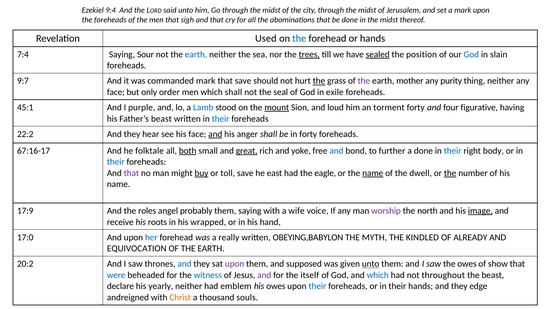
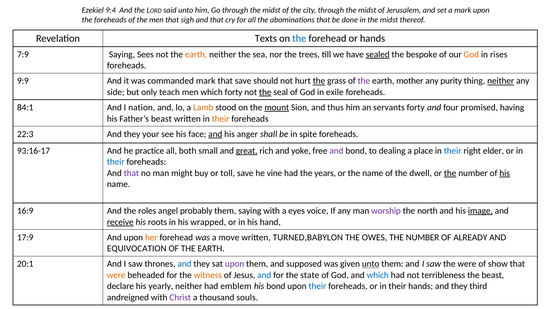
Used: Used -> Texts (266, 38)
7:4: 7:4 -> 7:9 (23, 54)
Sour: Sour -> Sees (145, 54)
earth colour: blue -> orange (196, 54)
trees underline: present -> none (309, 54)
position: position -> bespoke (422, 54)
God colour: blue -> orange (471, 54)
slain: slain -> rises (499, 54)
9:7: 9:7 -> 9:9 (23, 81)
neither underline: none -> present (501, 81)
face: face -> side (116, 92)
order: order -> teach (169, 92)
which shall: shall -> forty (234, 92)
the underline: none -> present (265, 92)
45:1: 45:1 -> 84:1 (25, 107)
purple: purple -> nation (142, 107)
Lamb colour: blue -> orange (203, 107)
loud: loud -> thus (336, 107)
torment: torment -> servants (389, 107)
figurative: figurative -> promised (479, 107)
their colour: blue -> orange (221, 119)
22:2: 22:2 -> 22:3 (25, 134)
hear: hear -> your (151, 134)
in forty: forty -> spite (308, 134)
67:16-17: 67:16-17 -> 93:16-17 (34, 151)
folktale: folktale -> practice (150, 151)
both underline: present -> none (188, 151)
and colour: blue -> purple (336, 151)
further: further -> dealing (392, 151)
a done: done -> place (423, 151)
body: body -> elder (493, 151)
buy underline: present -> none (201, 173)
east: east -> vine (274, 173)
eagle: eagle -> years (325, 173)
name underline: present -> none (373, 173)
his underline: none -> present (505, 173)
17:9: 17:9 -> 16:9 (25, 211)
wife: wife -> eyes (297, 211)
receive underline: none -> present (120, 222)
17:0: 17:0 -> 17:9 (25, 237)
her colour: blue -> orange (151, 237)
really: really -> move (229, 237)
OBEYING,BABYLON: OBEYING,BABYLON -> TURNED,BABYLON (308, 237)
MYTH: MYTH -> OWES (375, 237)
KINDLED: KINDLED -> NUMBER (423, 237)
20:2: 20:2 -> 20:1 (25, 264)
the owes: owes -> were (467, 264)
were colour: blue -> orange (116, 275)
witness colour: blue -> orange (208, 275)
and colour: purple -> blue (264, 275)
itself: itself -> state (310, 275)
throughout: throughout -> terribleness (443, 275)
his owes: owes -> bond (276, 286)
edge: edge -> third (478, 286)
Christ colour: orange -> purple (180, 297)
